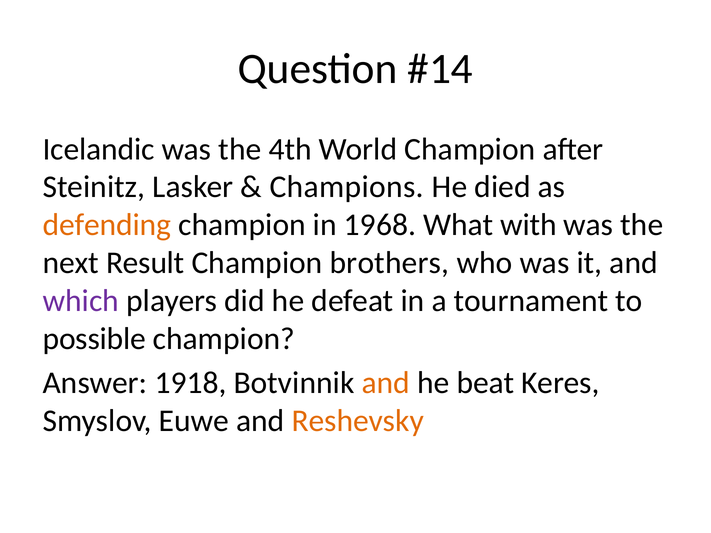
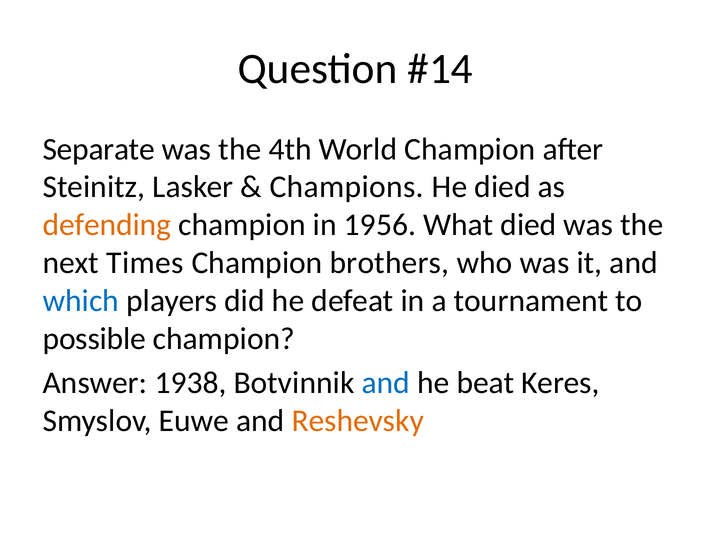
Icelandic: Icelandic -> Separate (99, 149)
1968: 1968 -> 1956 (380, 225)
What with: with -> died (528, 225)
Result: Result -> Times (145, 263)
which colour: purple -> blue (81, 301)
1918: 1918 -> 1938 (190, 383)
and colour: orange -> blue (386, 383)
